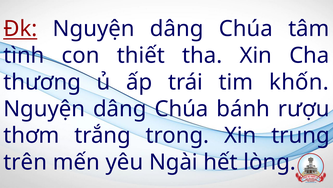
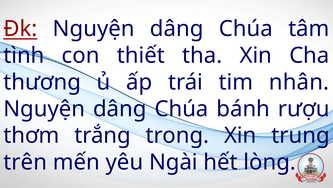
khốn: khốn -> nhân (299, 82)
